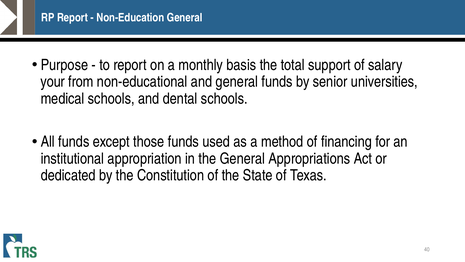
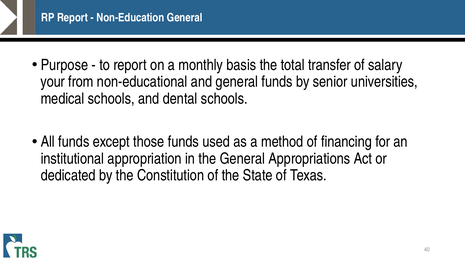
support: support -> transfer (329, 65)
